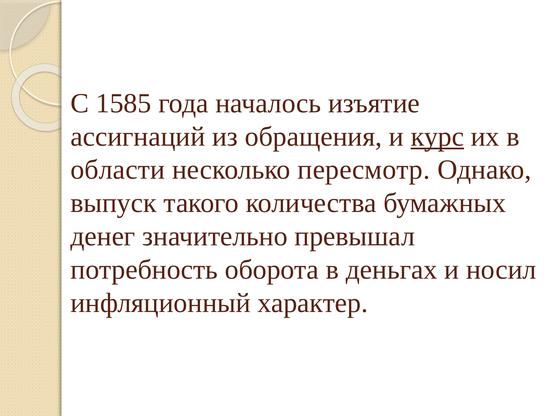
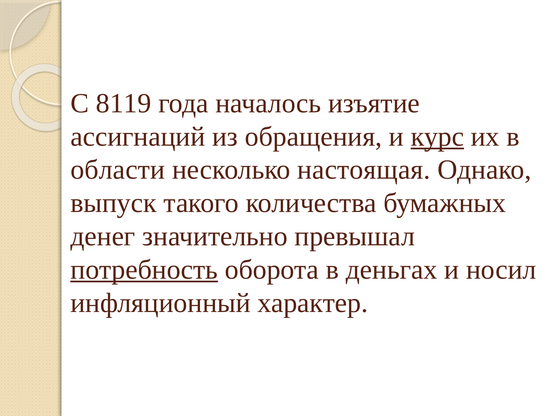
1585: 1585 -> 8119 (124, 103)
пересмотр: пересмотр -> настоящая (364, 170)
потребность underline: none -> present (144, 270)
